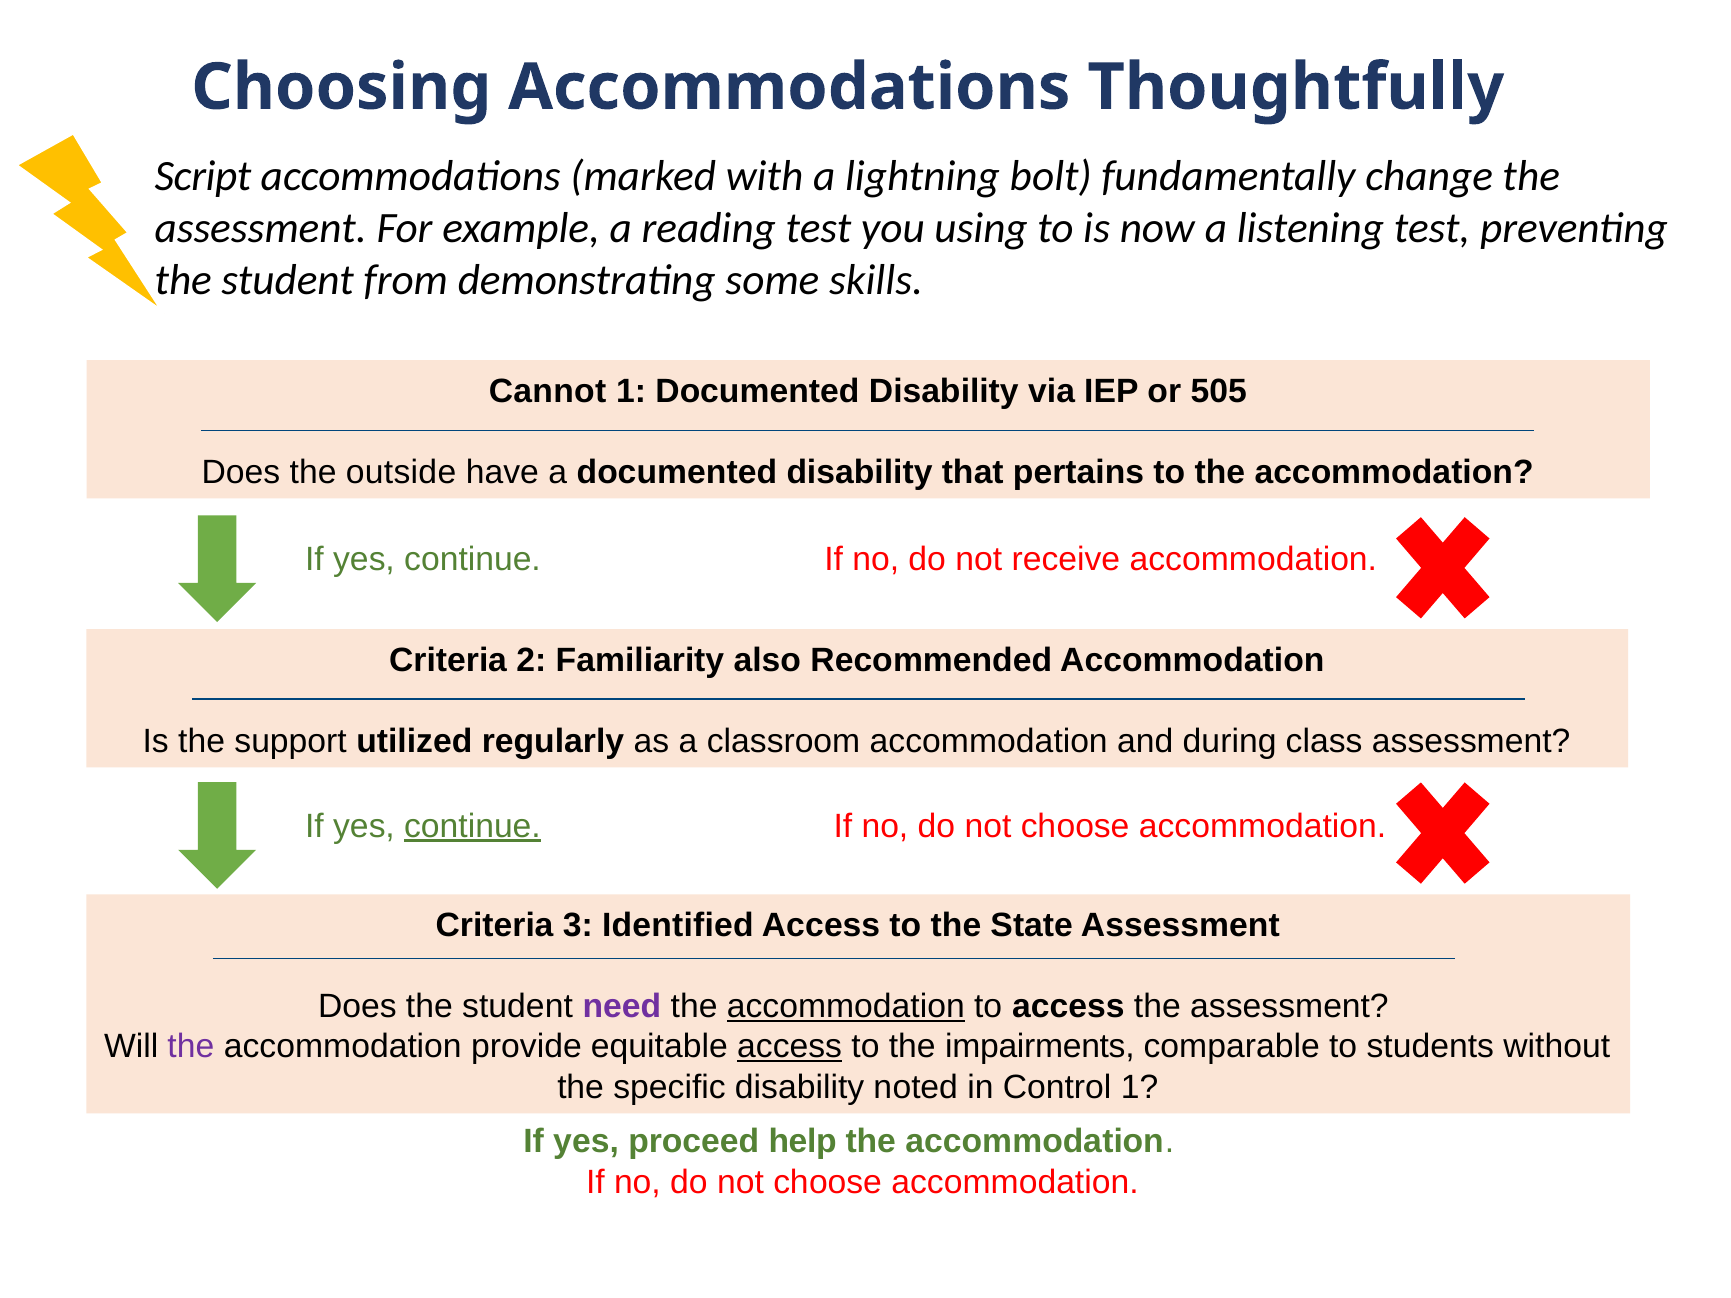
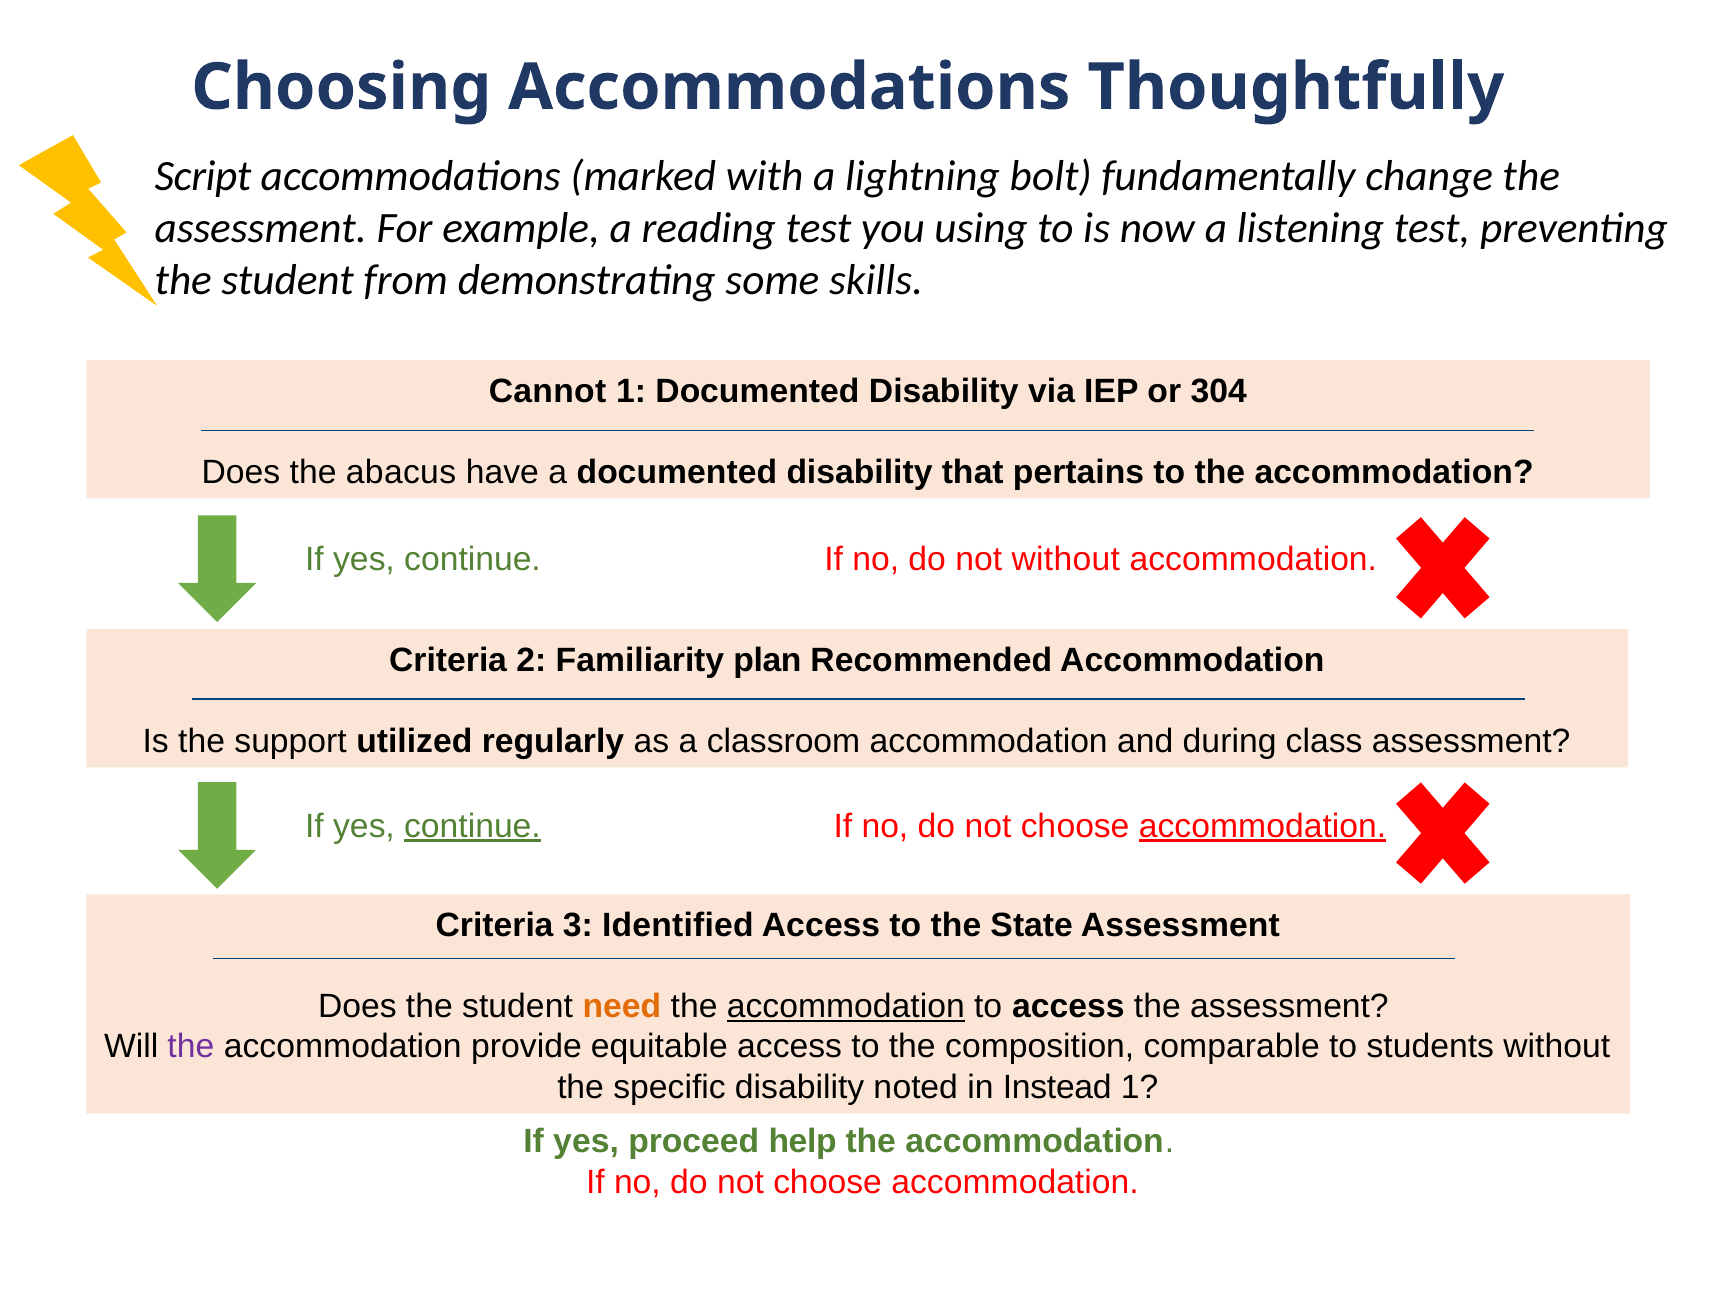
505: 505 -> 304 (1219, 391)
outside: outside -> abacus (401, 472)
not receive: receive -> without (1066, 559)
also: also -> plan (767, 660)
accommodation underline: none -> present (1263, 826)
need colour: purple -> orange (622, 1006)
access underline: present -> none (790, 1047)
impairments: impairments -> composition (1040, 1047)
Control: Control -> Instead (1057, 1087)
